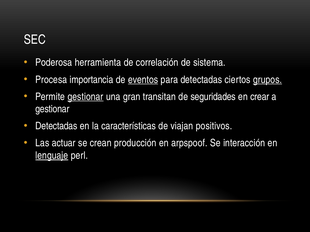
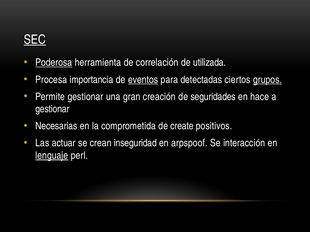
SEC underline: none -> present (35, 40)
Poderosa underline: none -> present (54, 63)
sistema: sistema -> utilizada (210, 63)
gestionar underline: present -> none (85, 97)
transitan: transitan -> creación (159, 97)
crear: crear -> hace (260, 97)
Detectadas: Detectadas -> Necesarias (56, 126)
características: características -> comprometida (129, 126)
viajan: viajan -> create (182, 126)
producción: producción -> inseguridad (135, 143)
